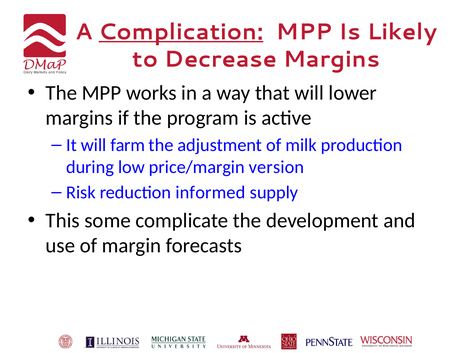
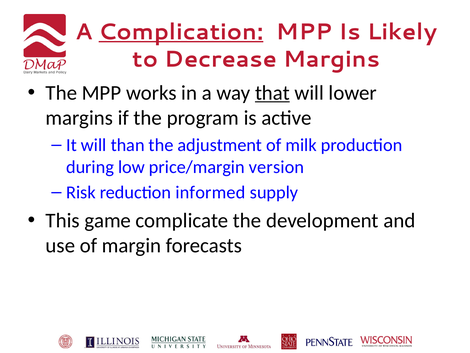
that underline: none -> present (272, 93)
farm: farm -> than (128, 145)
some: some -> game (108, 220)
